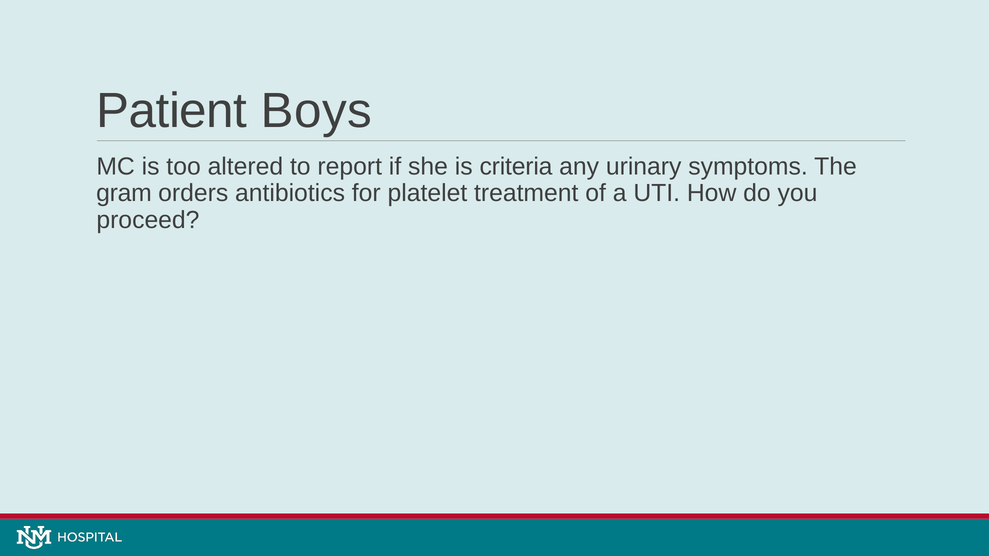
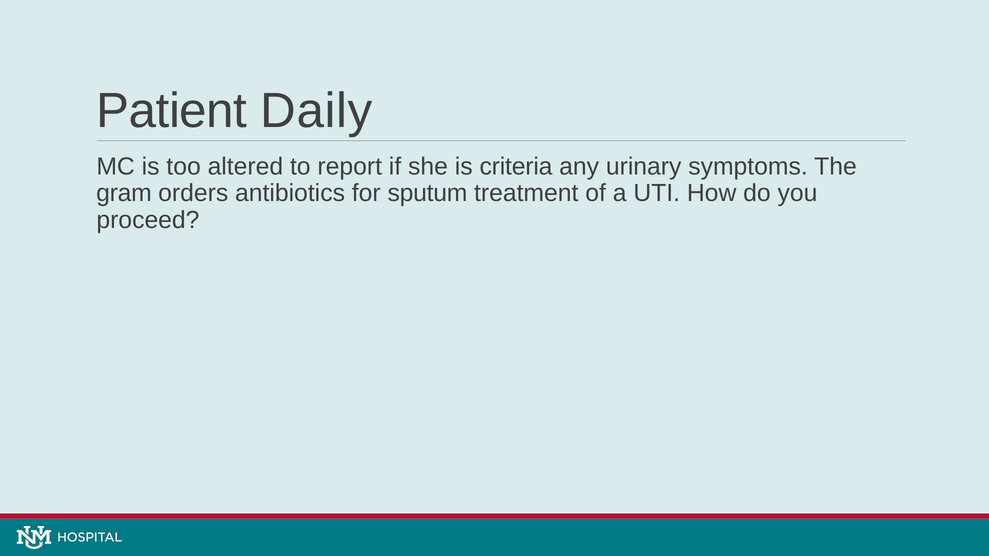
Boys: Boys -> Daily (316, 111)
platelet: platelet -> sputum (428, 193)
